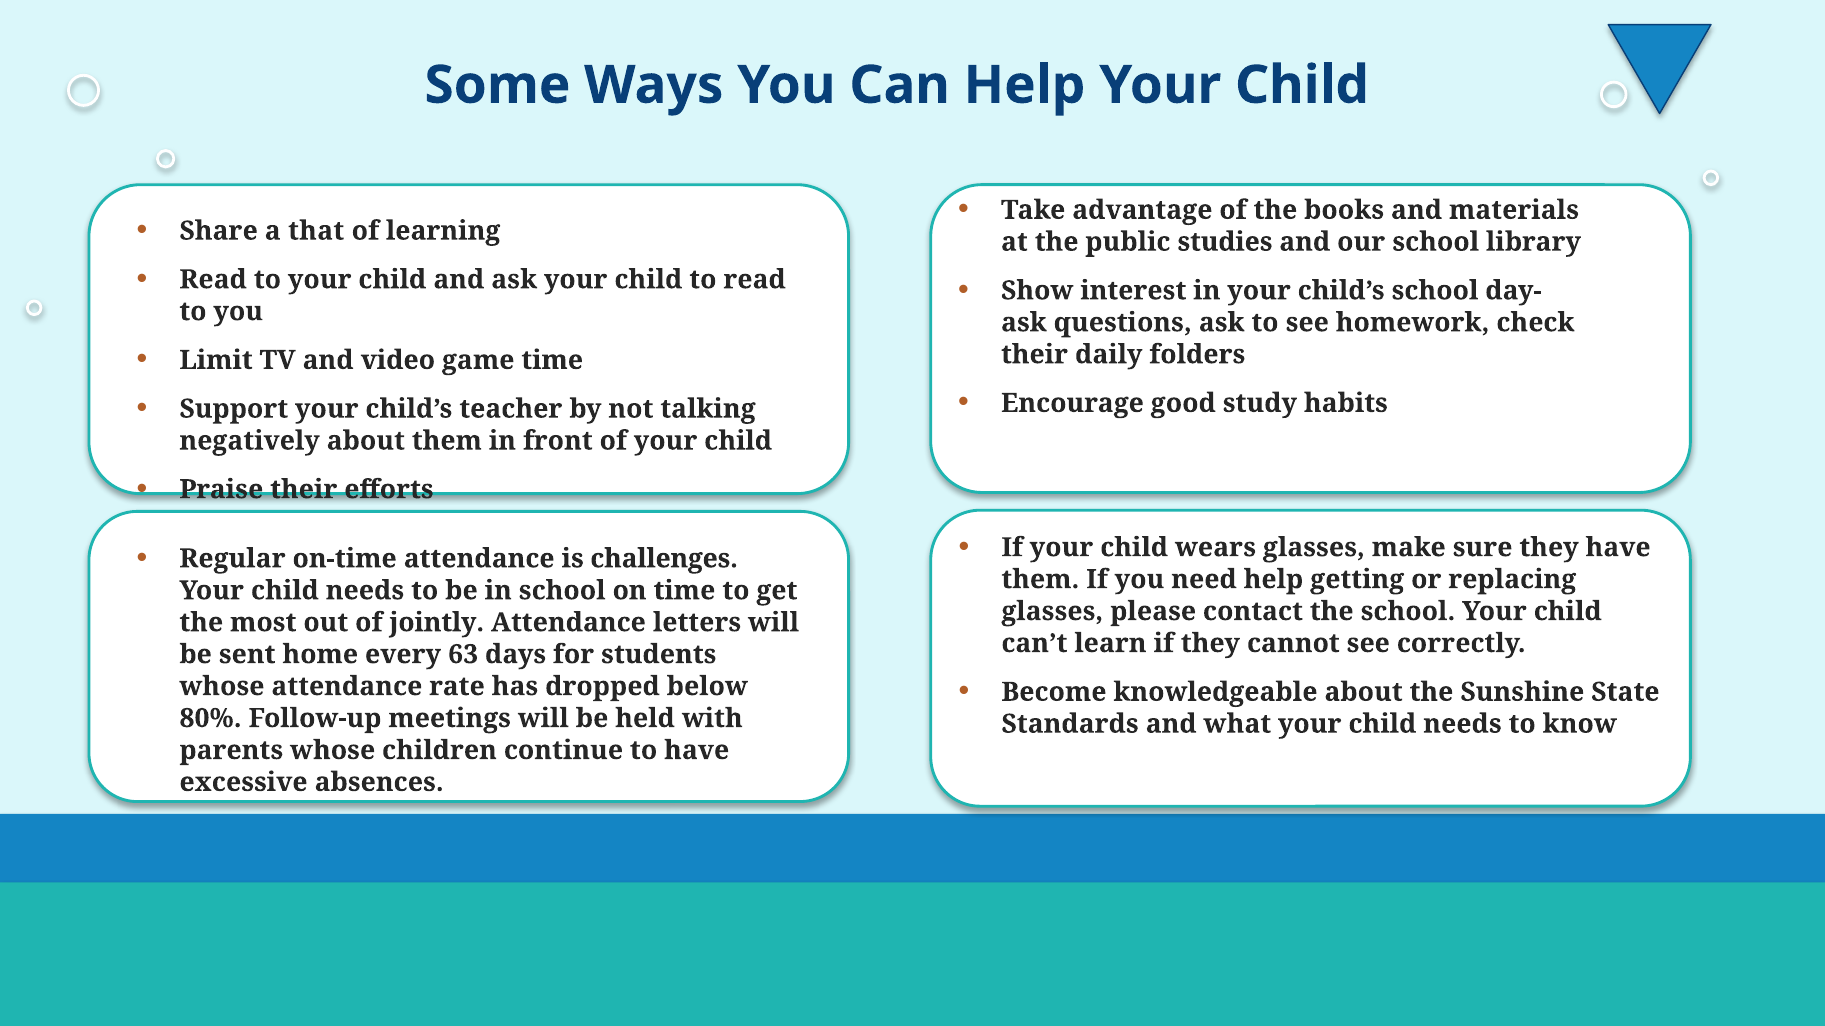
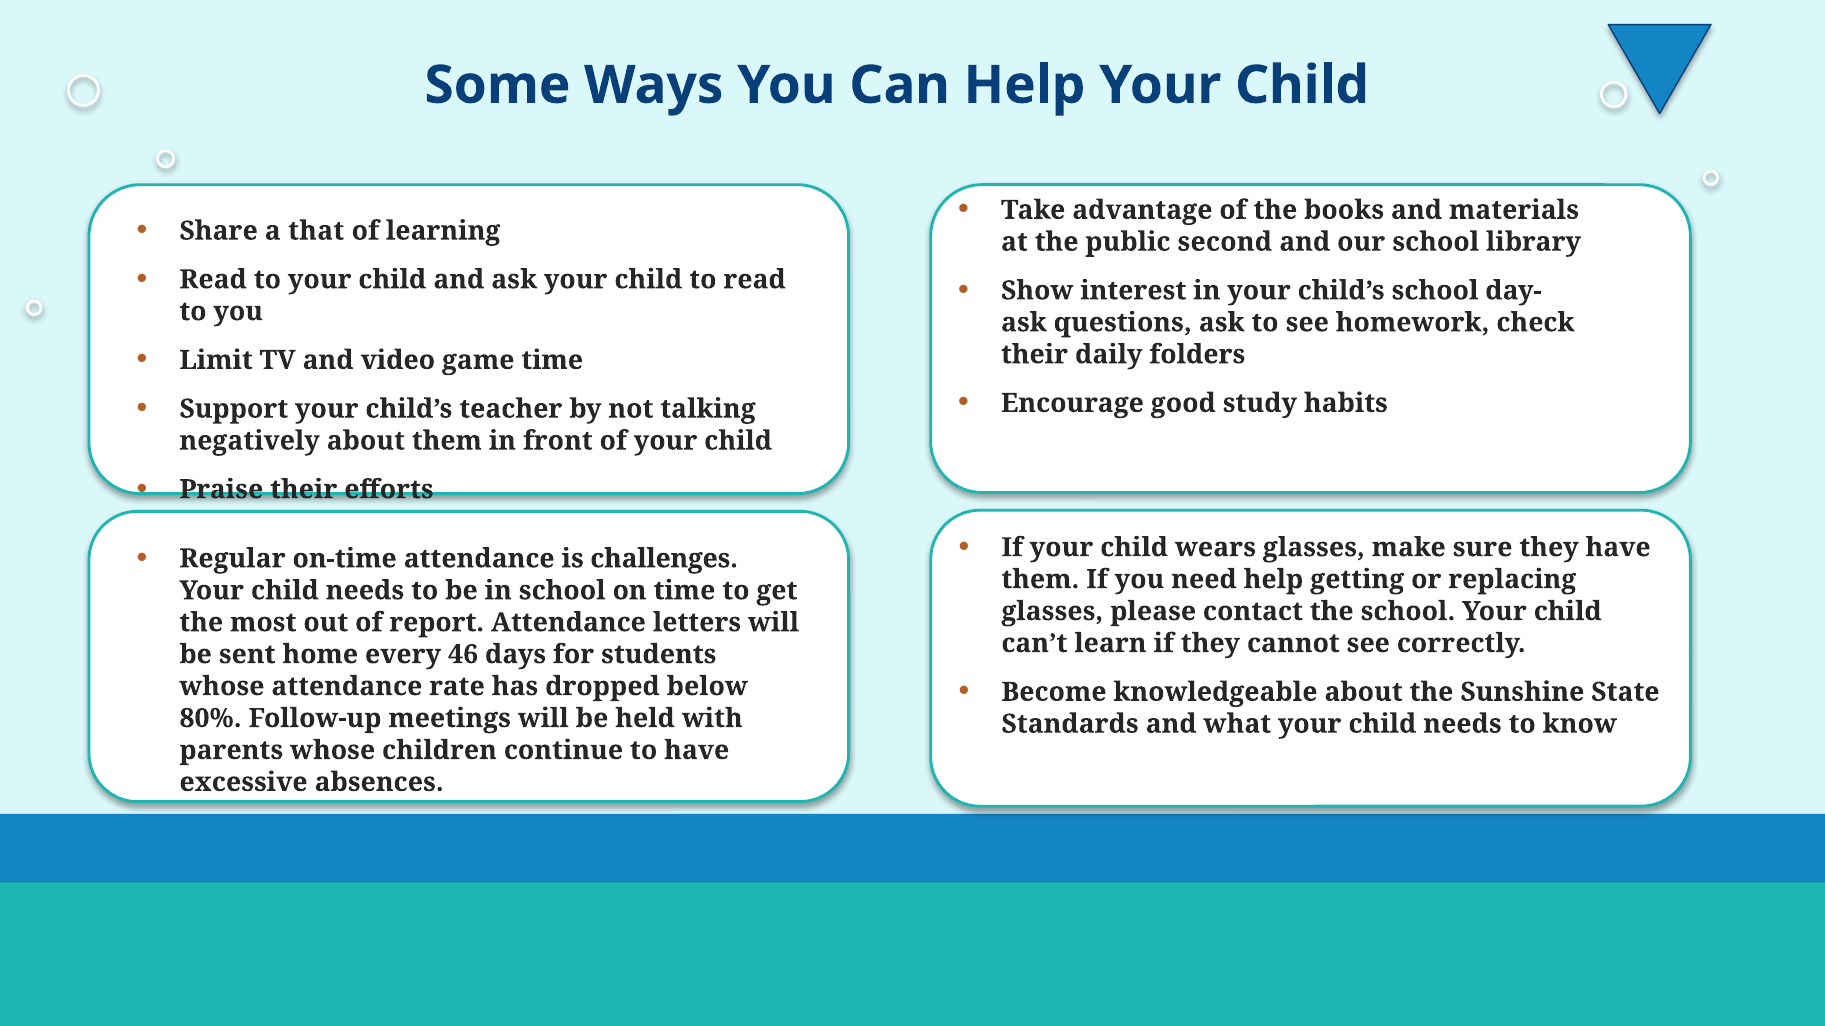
studies: studies -> second (1225, 242)
jointly: jointly -> report (437, 623)
63: 63 -> 46 (463, 655)
